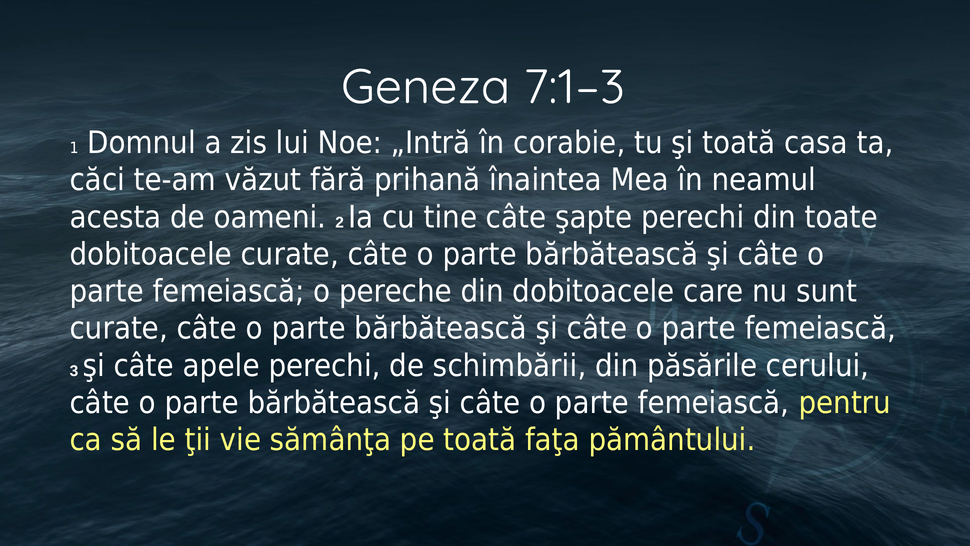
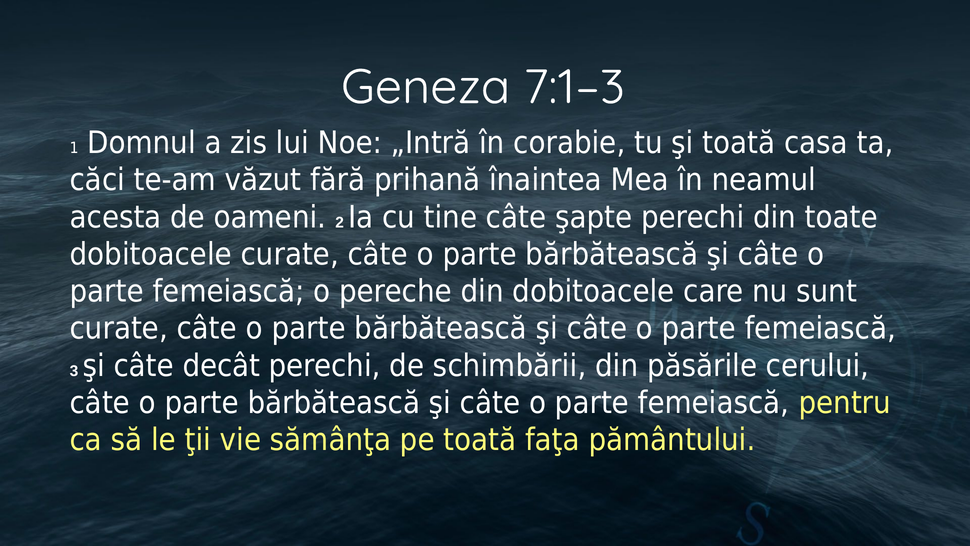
apele: apele -> decât (221, 366)
